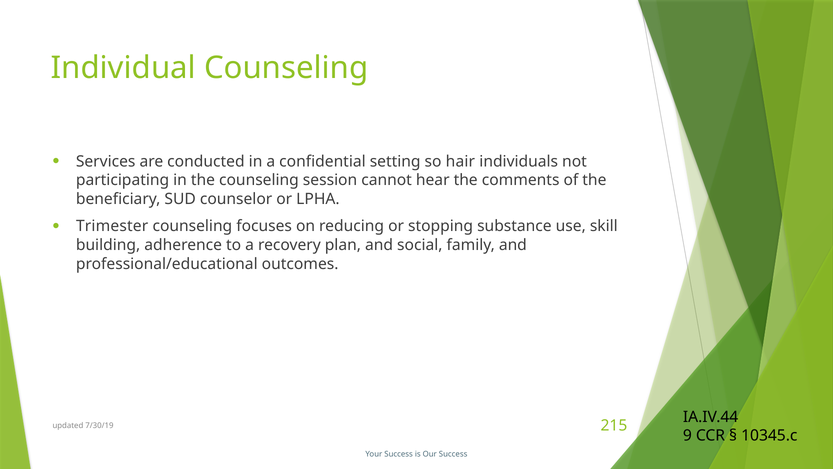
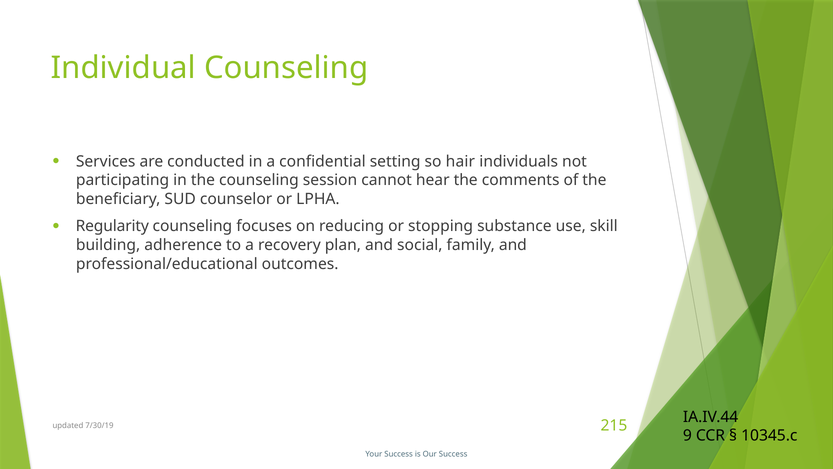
Trimester: Trimester -> Regularity (112, 226)
